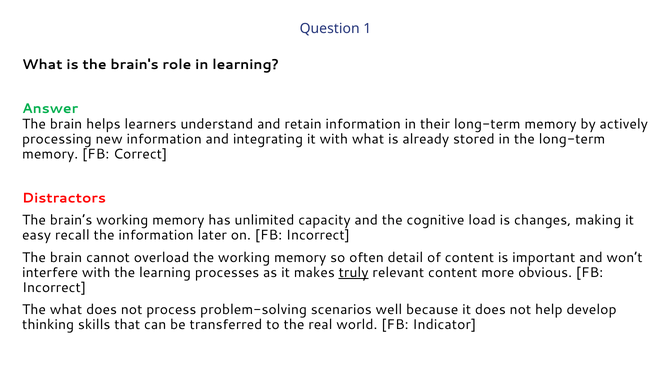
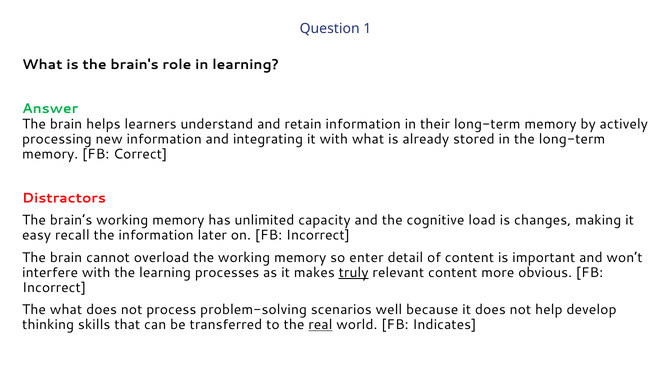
often: often -> enter (366, 258)
real underline: none -> present (320, 325)
Indicator: Indicator -> Indicates (444, 325)
